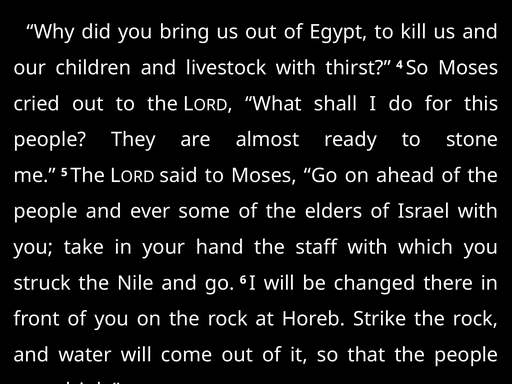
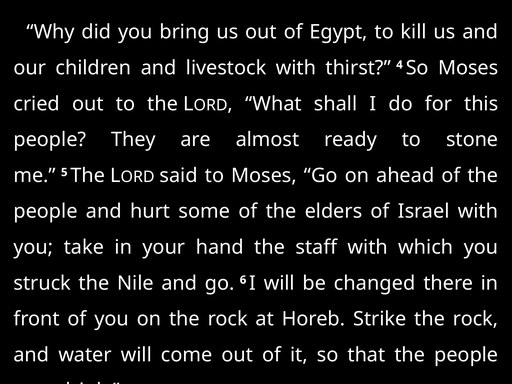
ever: ever -> hurt (150, 211)
